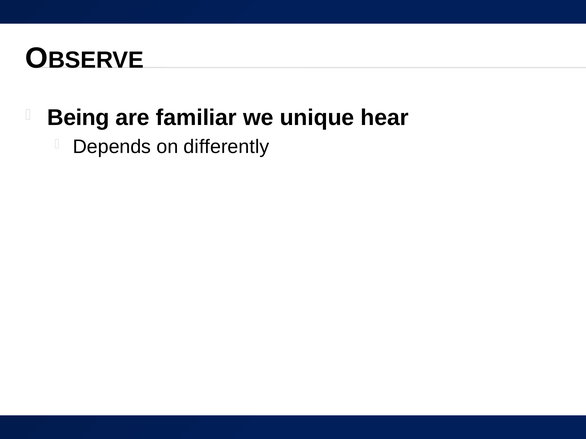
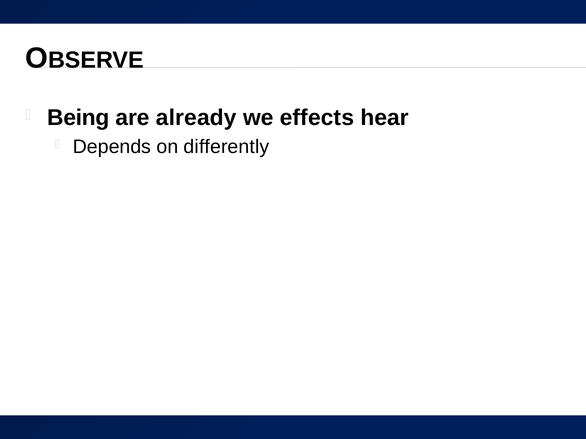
familiar: familiar -> already (196, 118)
unique: unique -> effects (317, 118)
